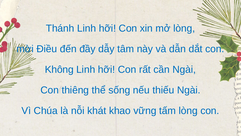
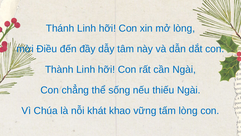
Không: Không -> Thành (59, 69)
thiêng: thiêng -> chẳng (75, 90)
